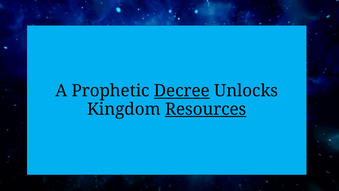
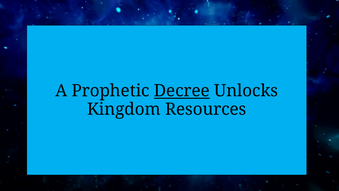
Resources underline: present -> none (206, 109)
